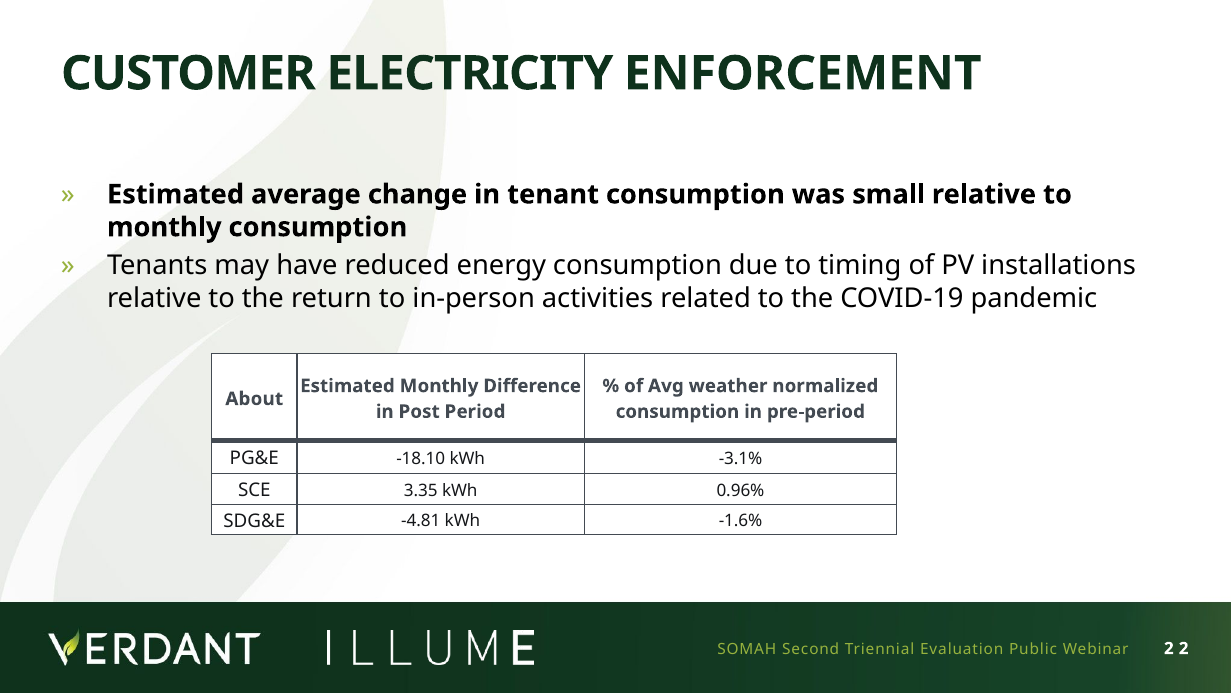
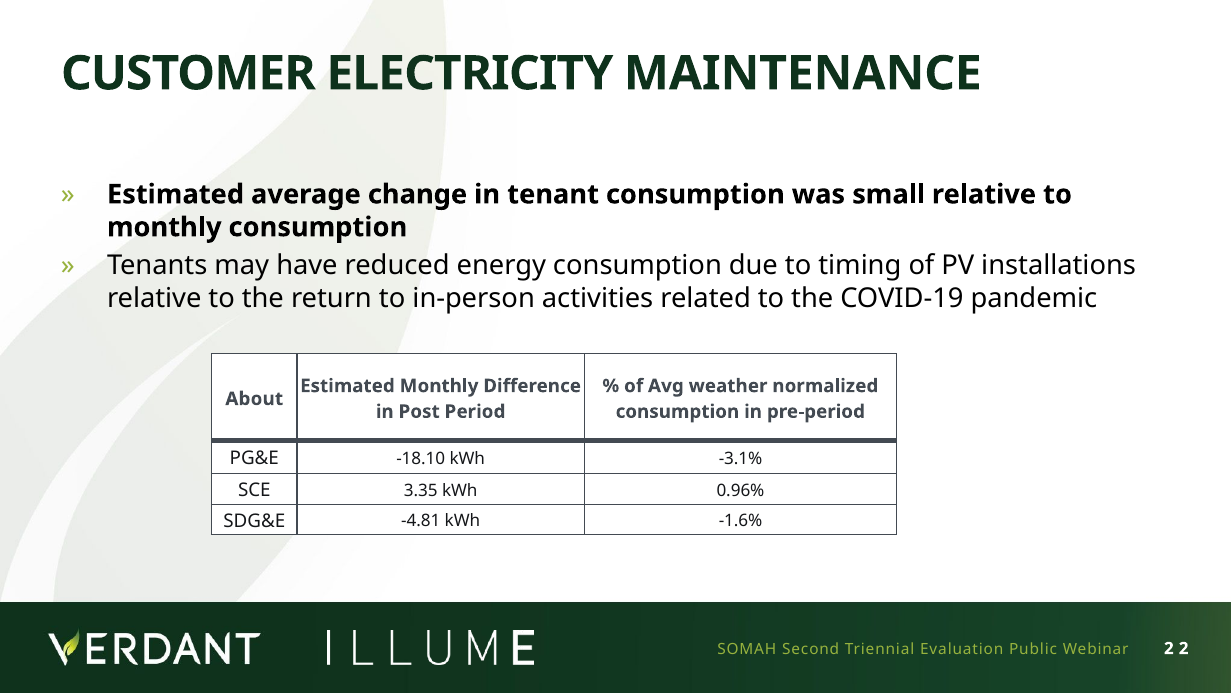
ENFORCEMENT: ENFORCEMENT -> MAINTENANCE (803, 74)
